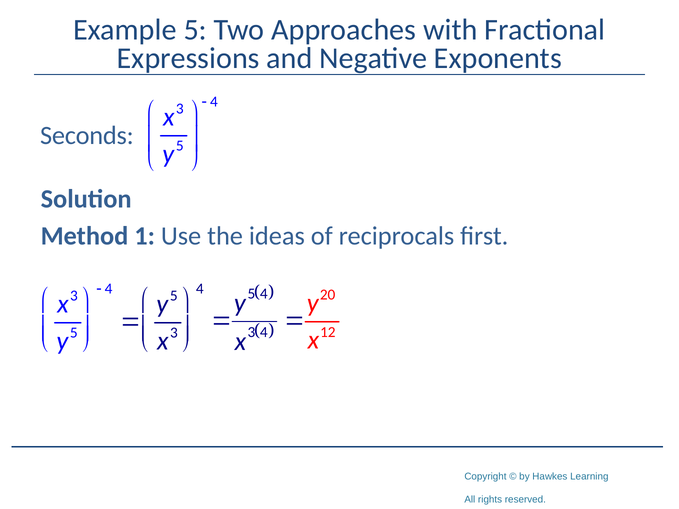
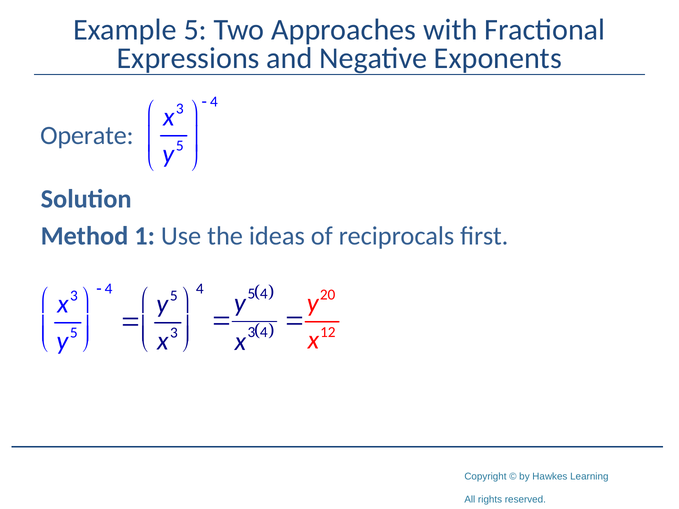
Seconds: Seconds -> Operate (87, 136)
